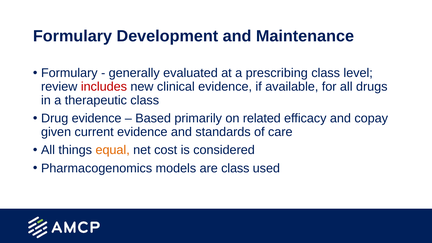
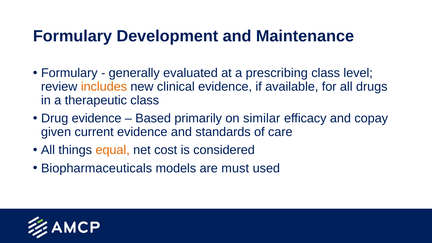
includes colour: red -> orange (104, 87)
related: related -> similar (262, 118)
Pharmacogenomics: Pharmacogenomics -> Biopharmaceuticals (97, 168)
are class: class -> must (235, 168)
